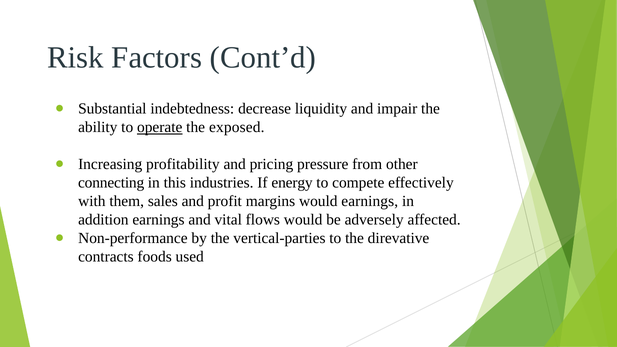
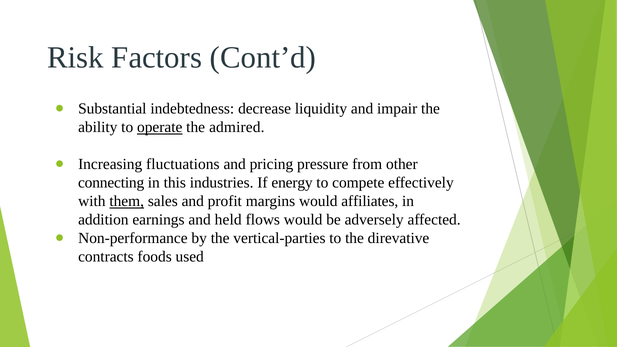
exposed: exposed -> admired (237, 127)
profitability: profitability -> fluctuations (183, 164)
them underline: none -> present (127, 201)
would earnings: earnings -> affiliates (370, 201)
vital: vital -> held (228, 220)
